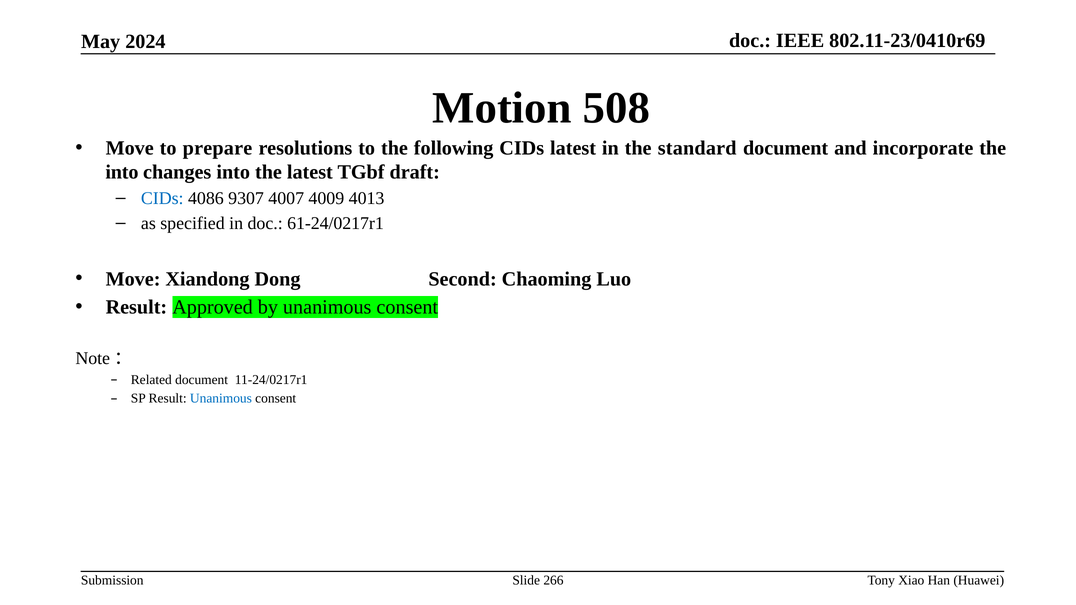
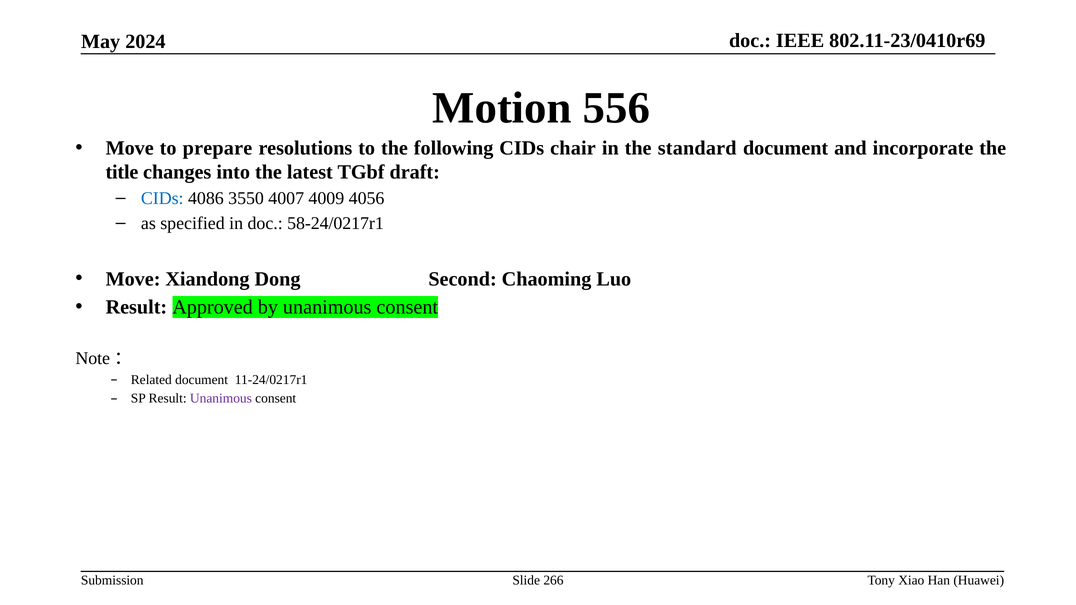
508: 508 -> 556 (616, 108)
CIDs latest: latest -> chair (573, 148)
into: into -> title (122, 172)
9307: 9307 -> 3550 (246, 199)
4013: 4013 -> 4056 (367, 199)
61-24/0217r1: 61-24/0217r1 -> 58-24/0217r1 (336, 224)
Unanimous colour: blue -> purple (221, 399)
